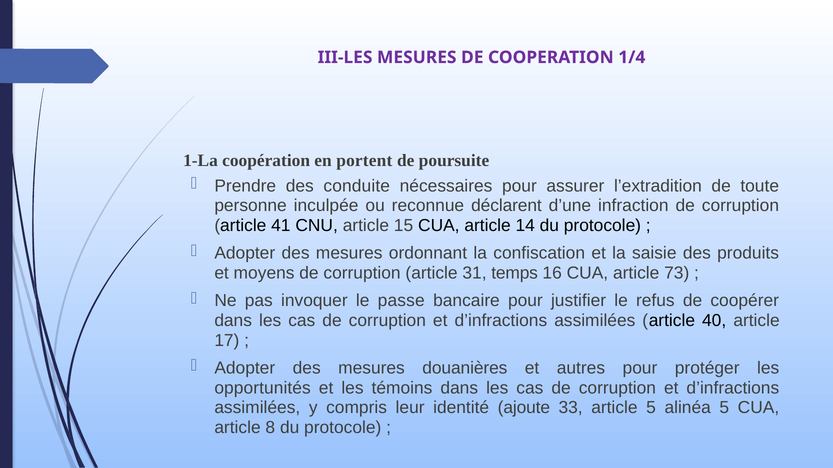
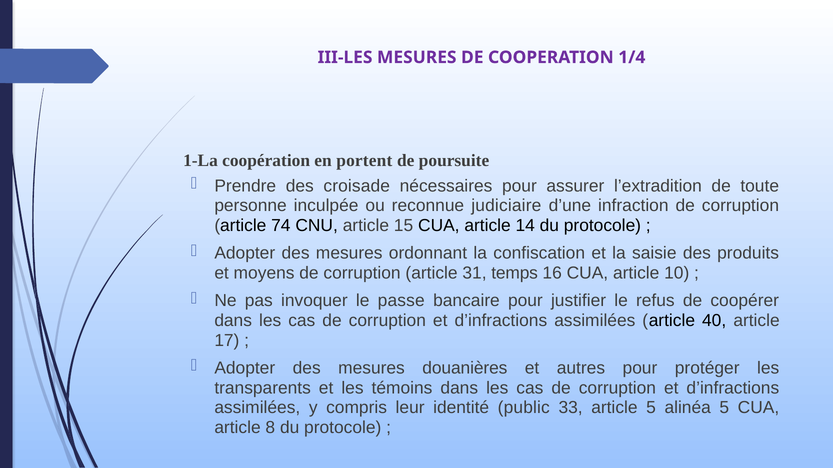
conduite: conduite -> croisade (357, 186)
déclarent: déclarent -> judiciaire (506, 206)
41: 41 -> 74 (281, 226)
73: 73 -> 10 (677, 273)
opportunités: opportunités -> transparents (263, 388)
ajoute: ajoute -> public (524, 408)
